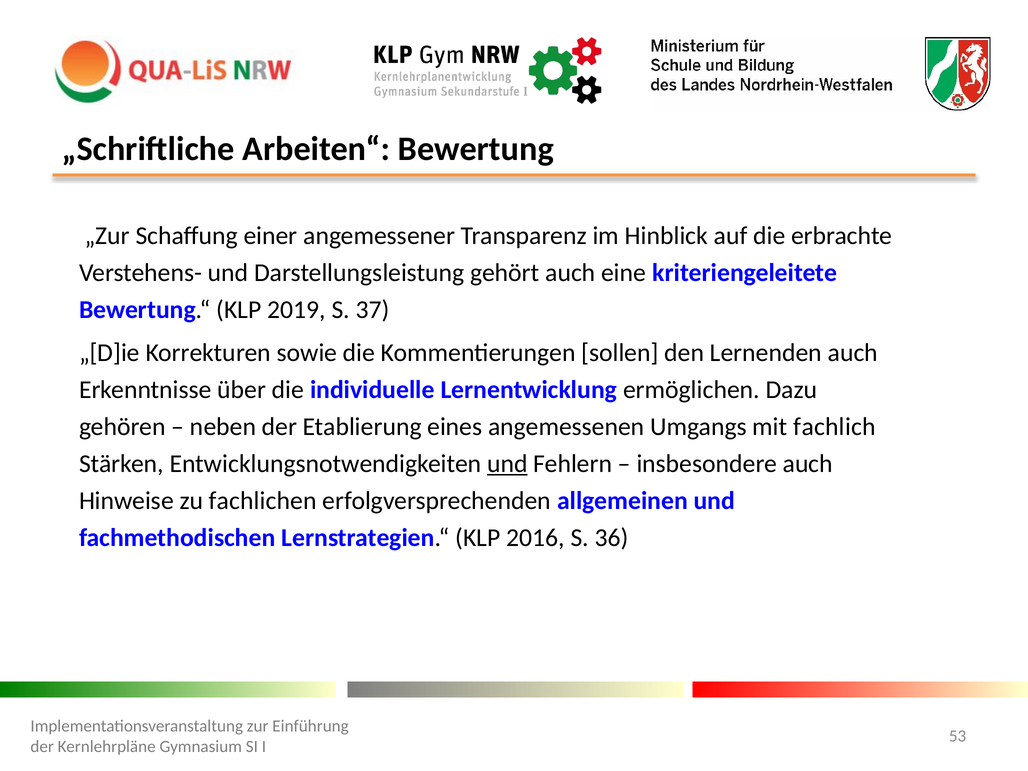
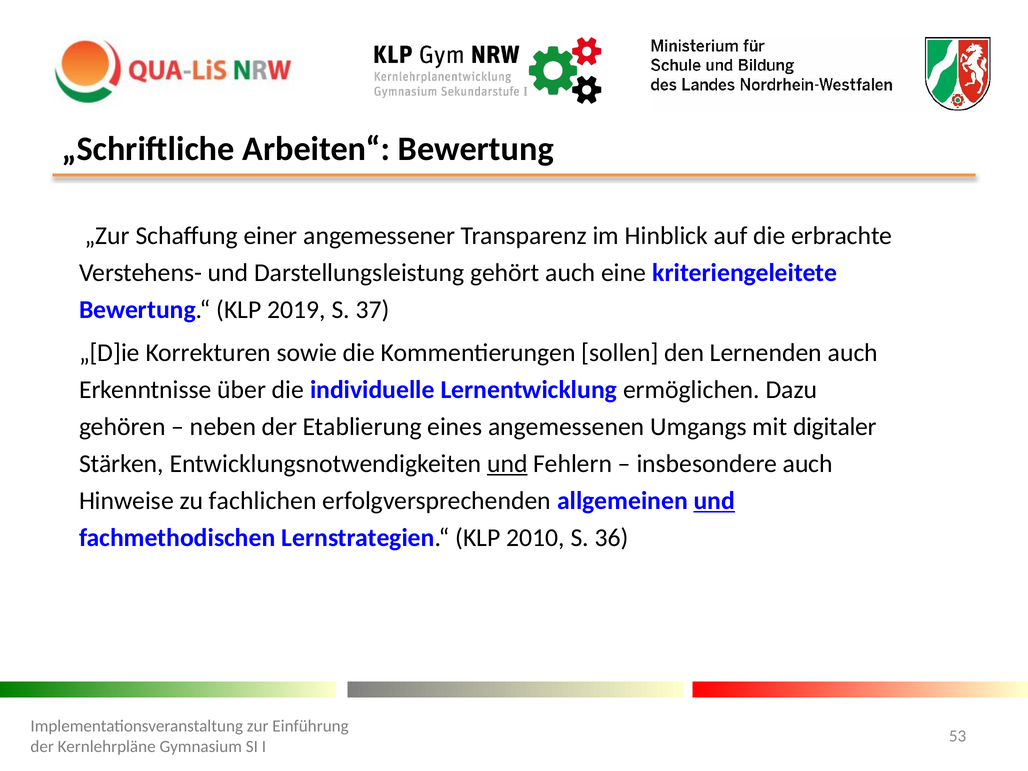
fachlich: fachlich -> digitaler (835, 427)
und underline: none -> present (714, 501)
2016: 2016 -> 2010 (536, 538)
